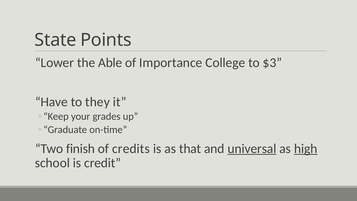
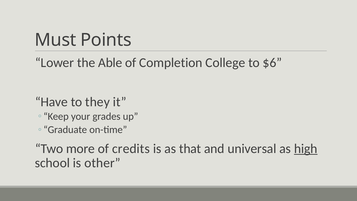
State: State -> Must (56, 40)
Importance: Importance -> Completion (171, 63)
$3: $3 -> $6 (272, 63)
finish: finish -> more (81, 148)
universal underline: present -> none (252, 148)
credit: credit -> other (102, 163)
